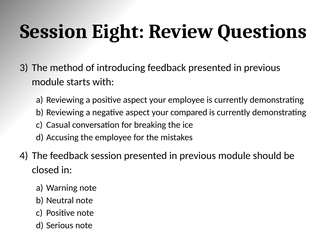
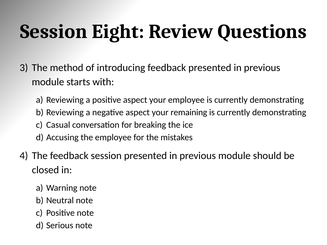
compared: compared -> remaining (189, 112)
